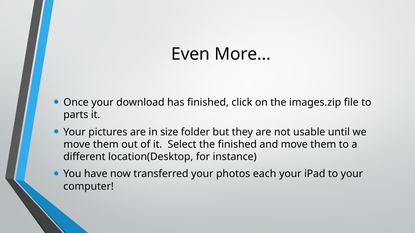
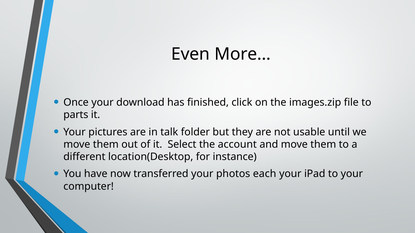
size: size -> talk (169, 132)
the finished: finished -> account (237, 145)
